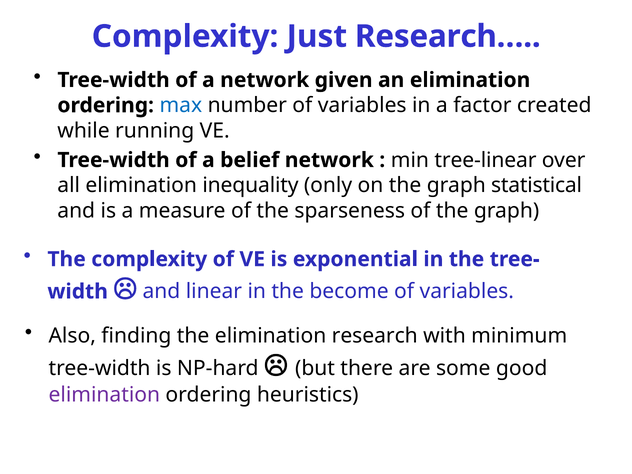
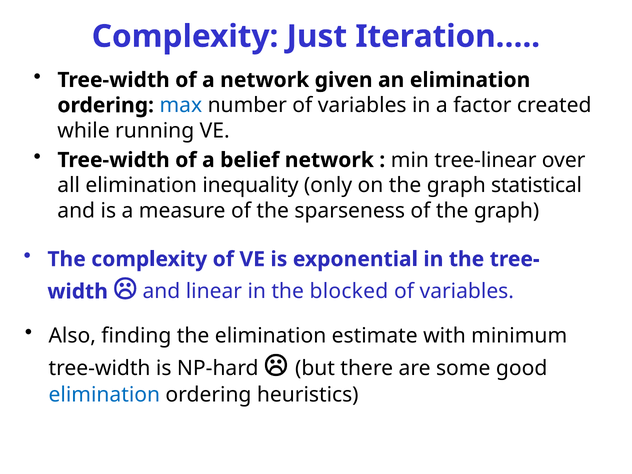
Research…: Research… -> Iteration… (448, 36)
become: become -> blocked (349, 292)
research: research -> estimate (375, 336)
elimination colour: purple -> blue (104, 395)
